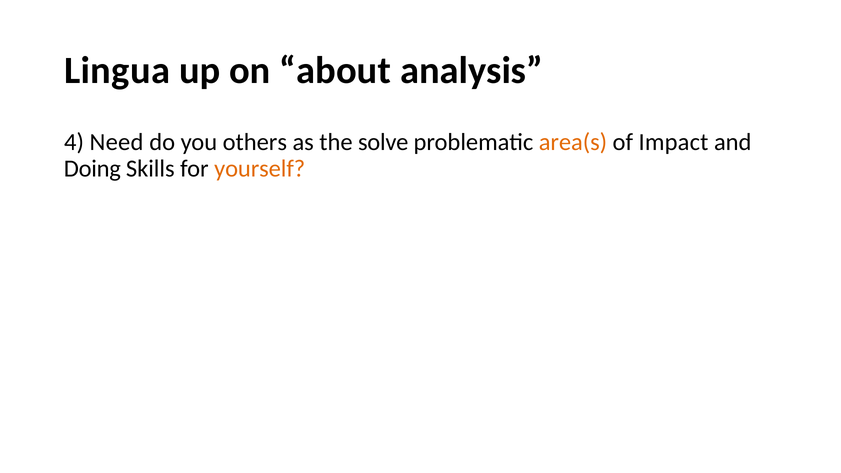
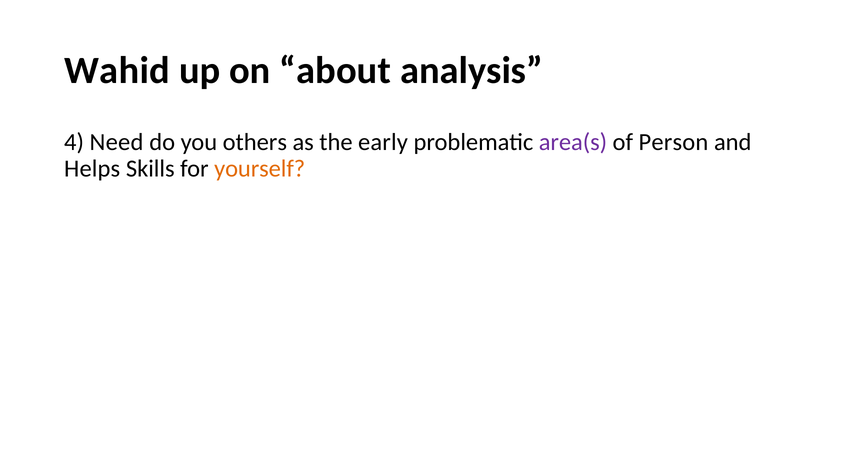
Lingua: Lingua -> Wahid (117, 71)
solve: solve -> early (383, 142)
area(s colour: orange -> purple (573, 142)
Impact: Impact -> Person (673, 142)
Doing: Doing -> Helps (92, 169)
